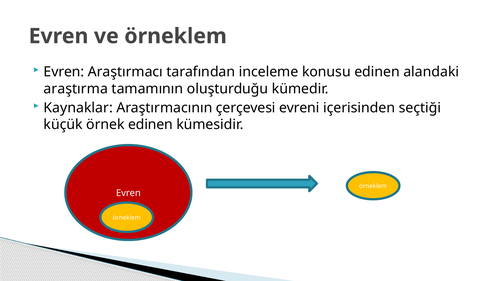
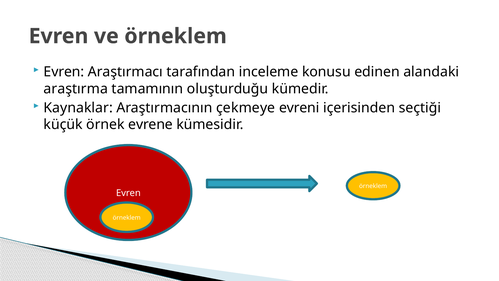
çerçevesi: çerçevesi -> çekmeye (246, 108)
örnek edinen: edinen -> evrene (151, 125)
